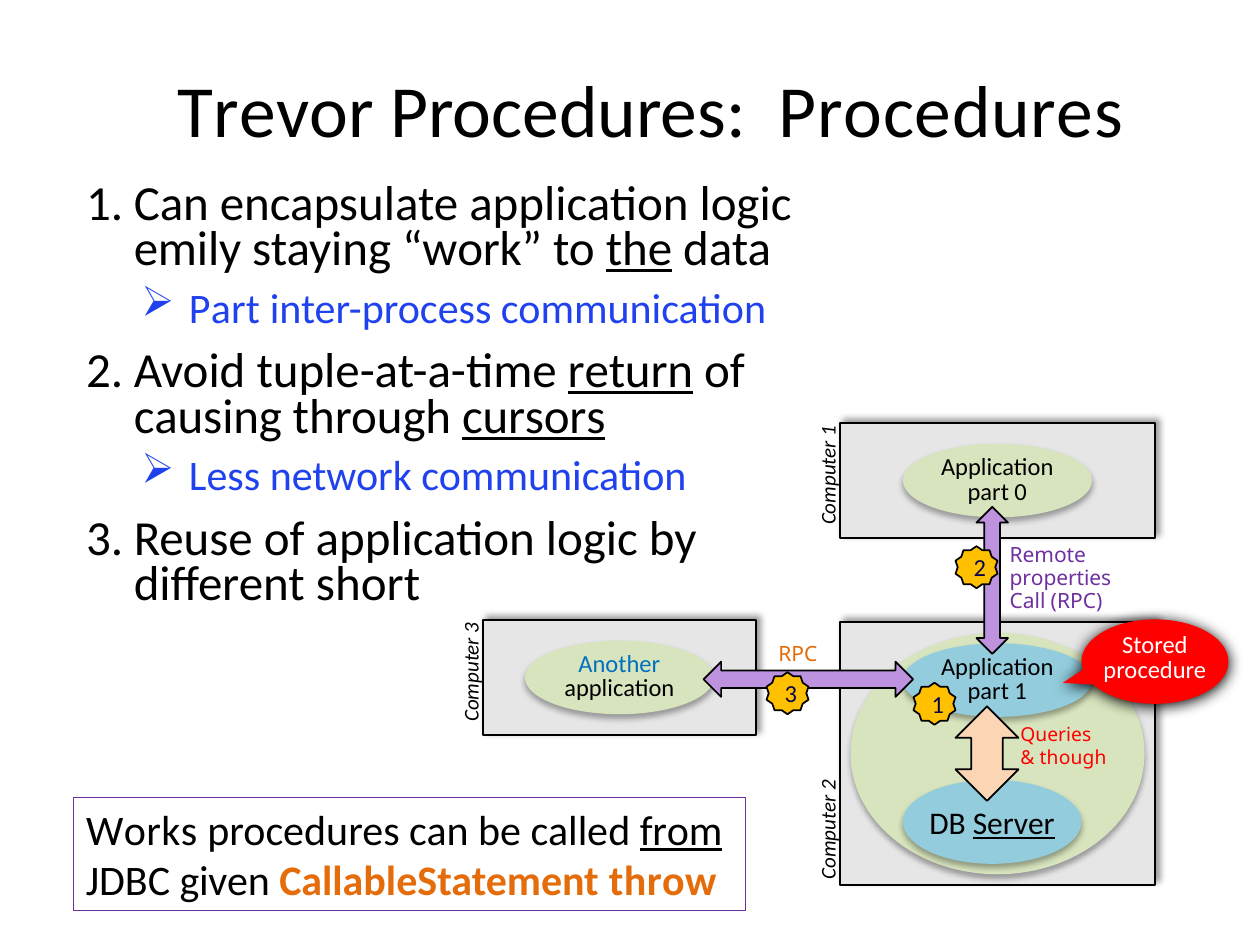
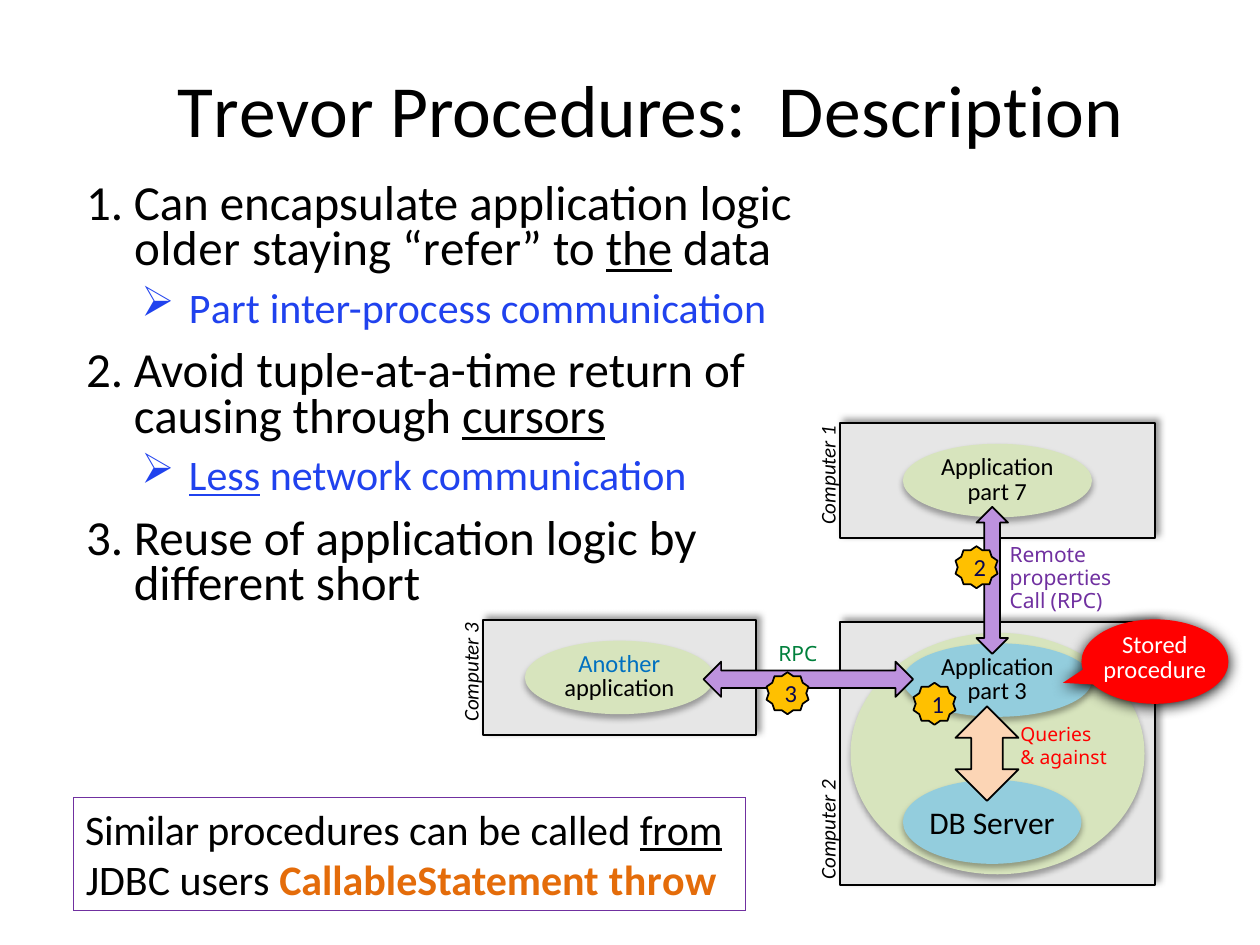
Procedures Procedures: Procedures -> Description (951, 113)
emily: emily -> older (187, 250)
work: work -> refer (472, 250)
return underline: present -> none (630, 372)
Less underline: none -> present (225, 477)
0: 0 -> 7 (1021, 492)
RPC colour: orange -> green (798, 655)
part 1: 1 -> 3 (1021, 692)
though: though -> against (1073, 758)
Server underline: present -> none (1014, 824)
Works: Works -> Similar (142, 832)
given: given -> users (225, 882)
